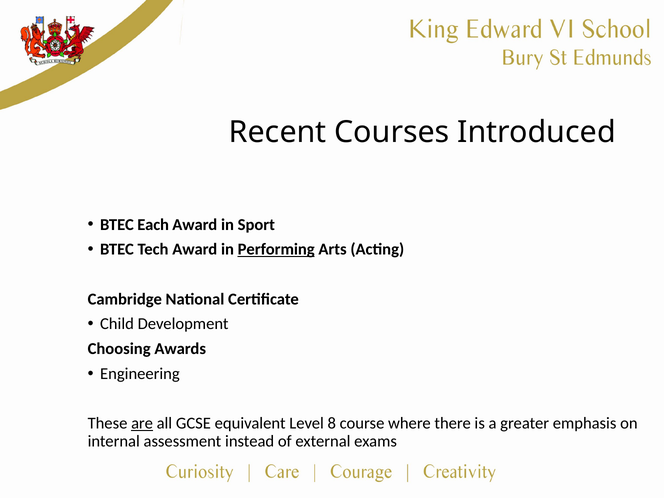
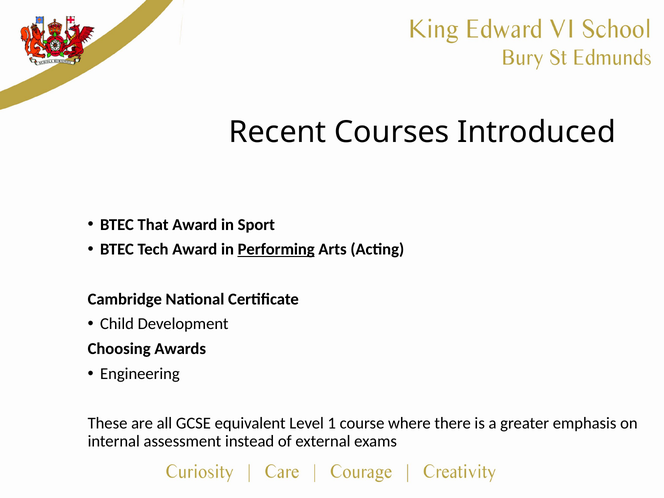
Each: Each -> That (153, 225)
are underline: present -> none (142, 423)
8: 8 -> 1 (332, 423)
